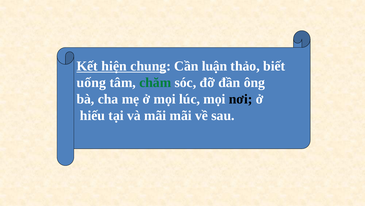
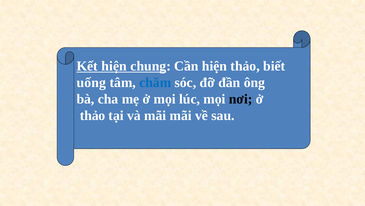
Cần luận: luận -> hiện (215, 66)
chăm colour: green -> blue (155, 82)
hiếu: hiếu -> thảo (93, 115)
